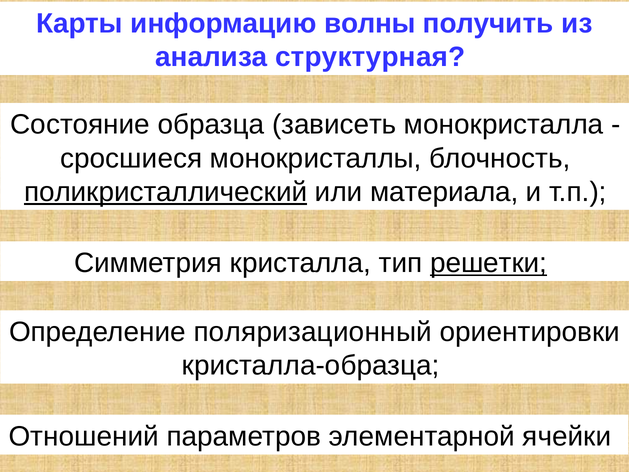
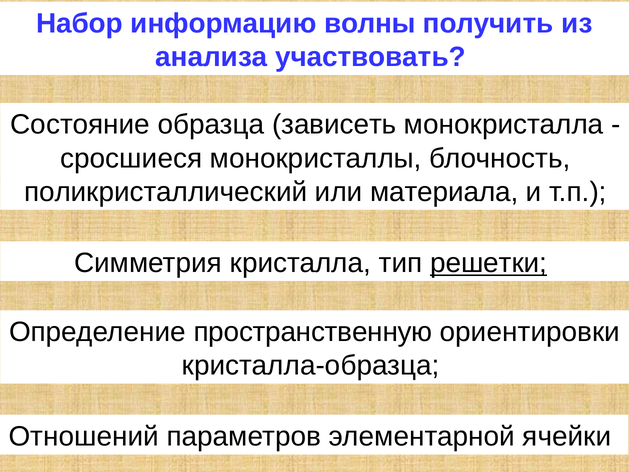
Карты: Карты -> Набор (79, 24)
структурная: структурная -> участвовать (370, 57)
поликристаллический underline: present -> none (166, 192)
поляризационный: поляризационный -> пространственную (313, 332)
